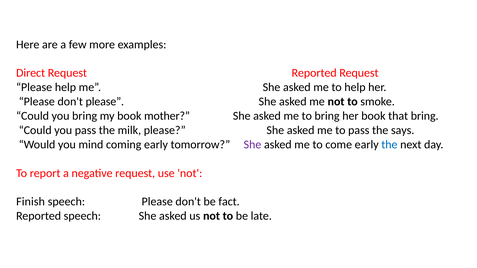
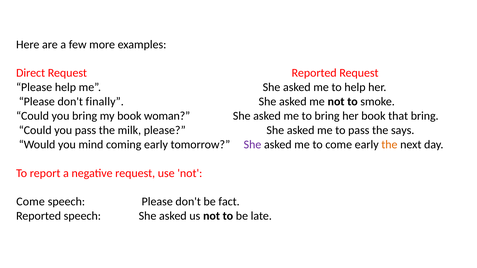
don't please: please -> finally (105, 102)
mother: mother -> woman (167, 116)
the colour: blue -> orange (389, 145)
Finish: Finish -> Come (31, 202)
